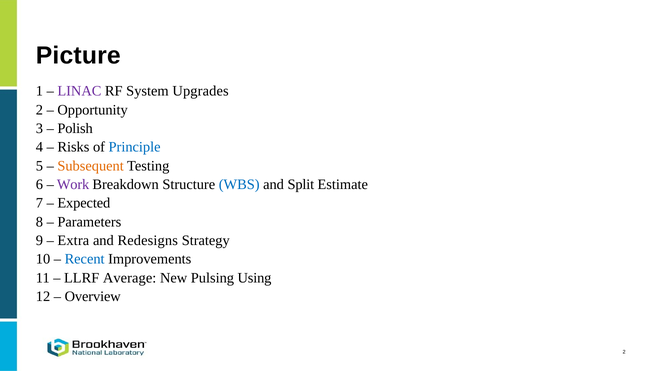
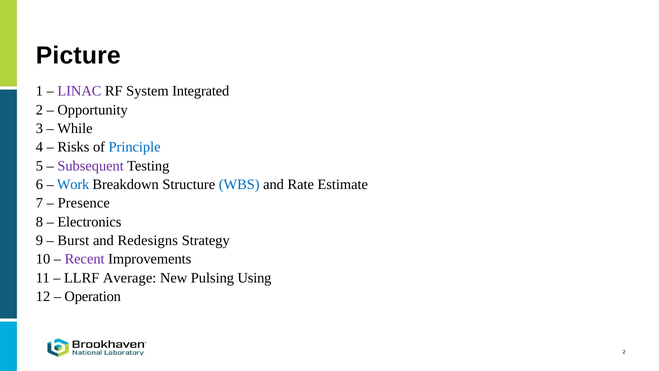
Upgrades: Upgrades -> Integrated (201, 91)
Polish: Polish -> While (75, 128)
Subsequent colour: orange -> purple (91, 166)
Work colour: purple -> blue (73, 184)
Split: Split -> Rate (301, 184)
Expected: Expected -> Presence (84, 203)
Parameters: Parameters -> Electronics (89, 222)
Extra: Extra -> Burst (73, 240)
Recent colour: blue -> purple (85, 259)
Overview: Overview -> Operation (93, 296)
